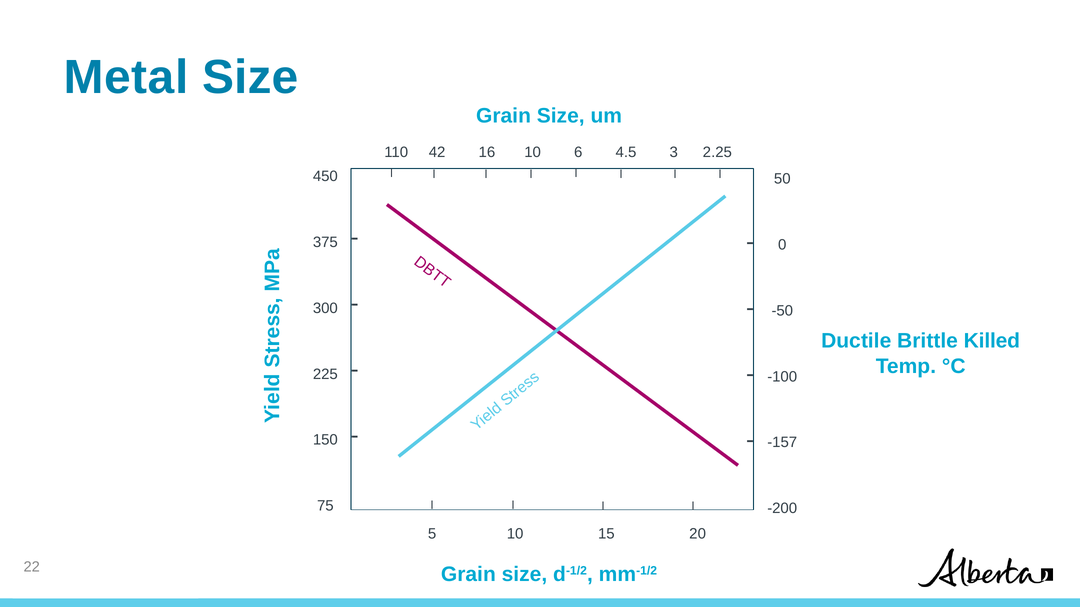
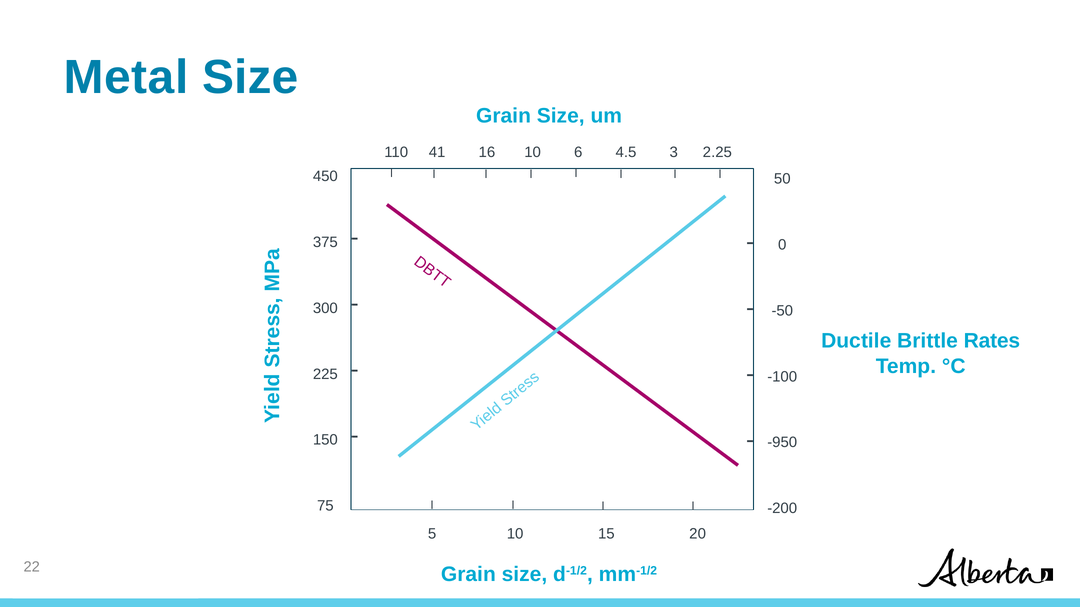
42: 42 -> 41 (437, 152)
Killed: Killed -> Rates (992, 341)
-157: -157 -> -950 (782, 443)
